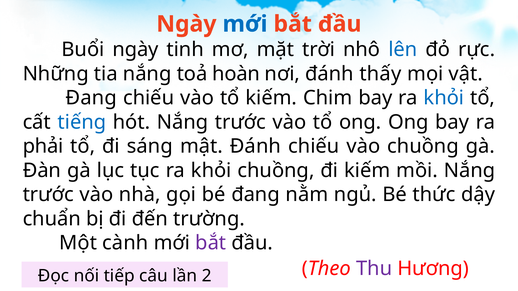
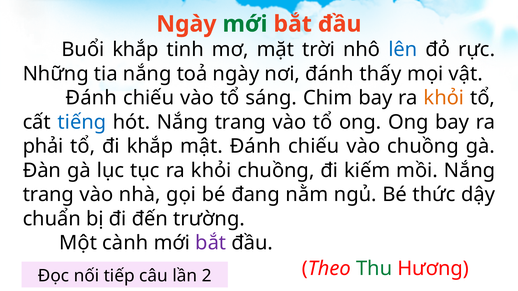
mới colour: blue -> green (245, 24)
Buổi ngày: ngày -> khắp (136, 50)
toả hoàn: hoàn -> ngày (236, 74)
Đang: Đang -> Đánh (91, 98)
tổ kiếm: kiếm -> sáng (271, 98)
khỏi colour: blue -> orange (444, 98)
hót Nắng trước: trước -> trang (240, 122)
đi sáng: sáng -> khắp (150, 146)
trước: trước -> trang (48, 195)
Thu colour: purple -> green (374, 269)
